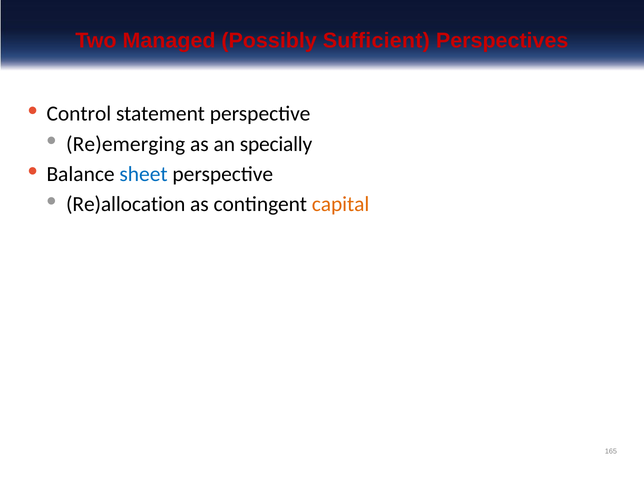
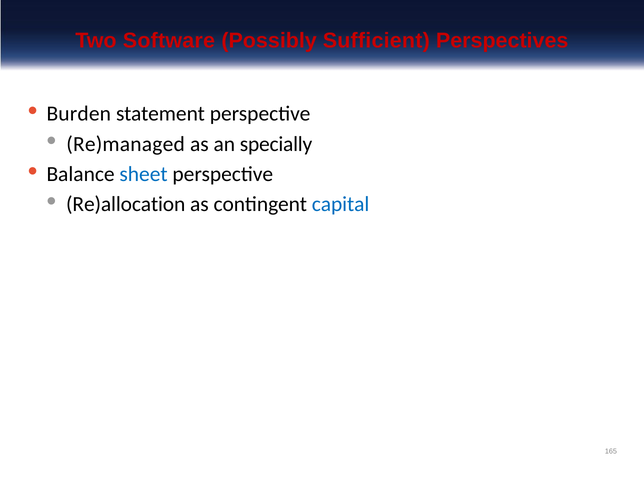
Managed: Managed -> Software (169, 41)
Control: Control -> Burden (79, 114)
Re)emerging: Re)emerging -> Re)managed (126, 144)
capital colour: orange -> blue (341, 204)
